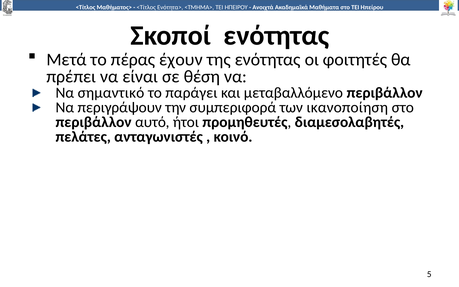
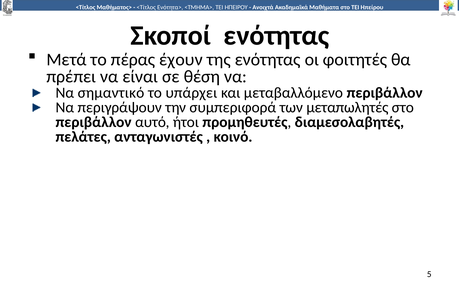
παράγει: παράγει -> υπάρχει (191, 93)
ικανοποίηση: ικανοποίηση -> μεταπωλητές (347, 107)
